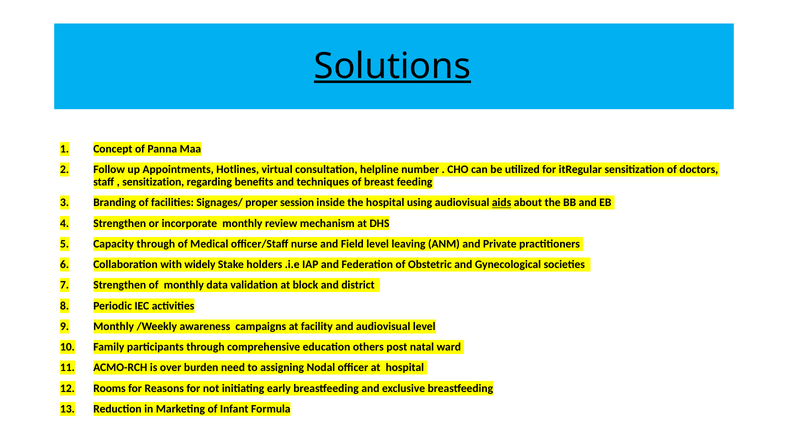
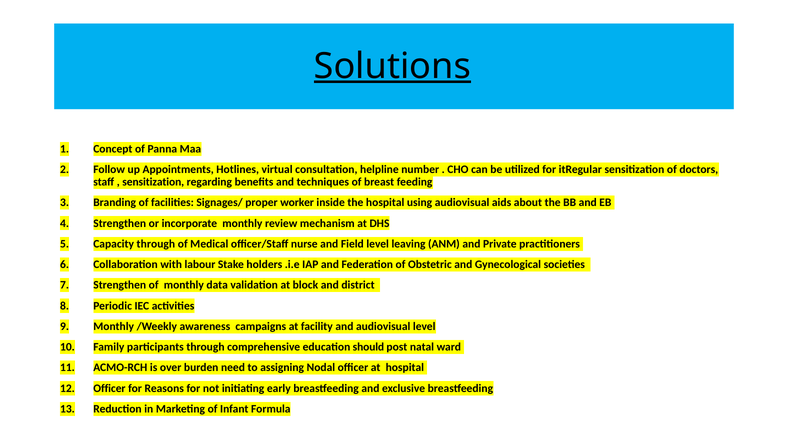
session: session -> worker (297, 203)
aids underline: present -> none (502, 203)
widely: widely -> labour (200, 265)
others: others -> should (368, 347)
Rooms: Rooms -> Officer (109, 389)
